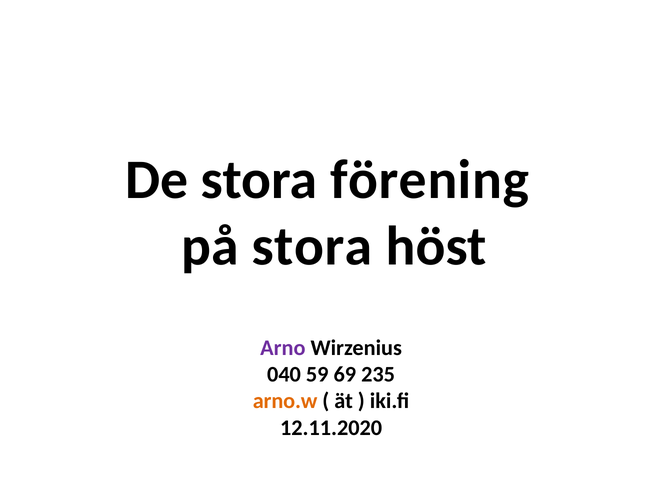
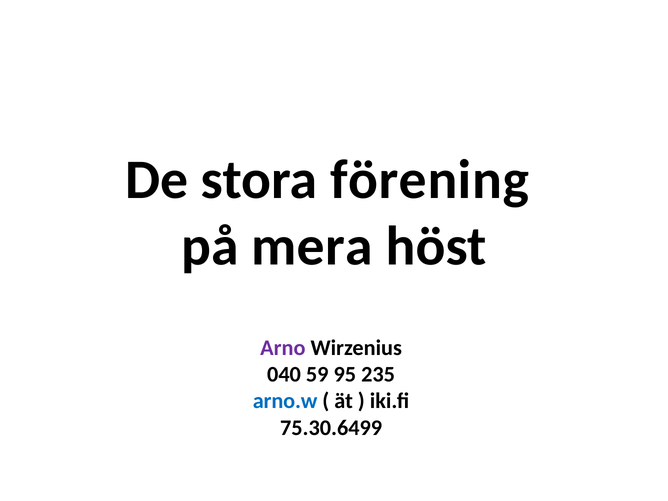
på stora: stora -> mera (312, 247)
69: 69 -> 95 (345, 374)
arno.w colour: orange -> blue (285, 401)
12.11.2020: 12.11.2020 -> 75.30.6499 (331, 428)
